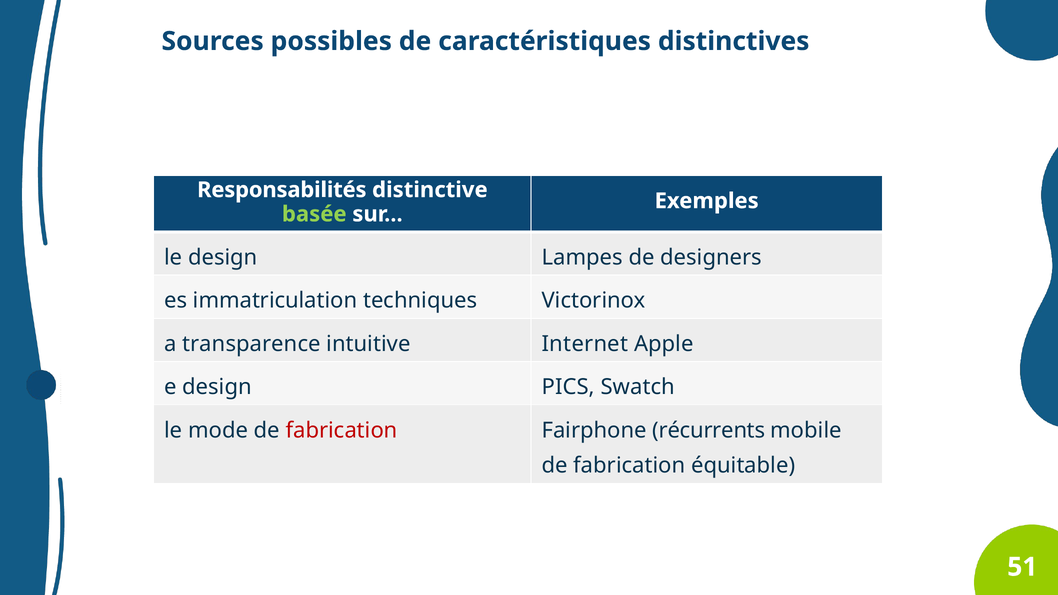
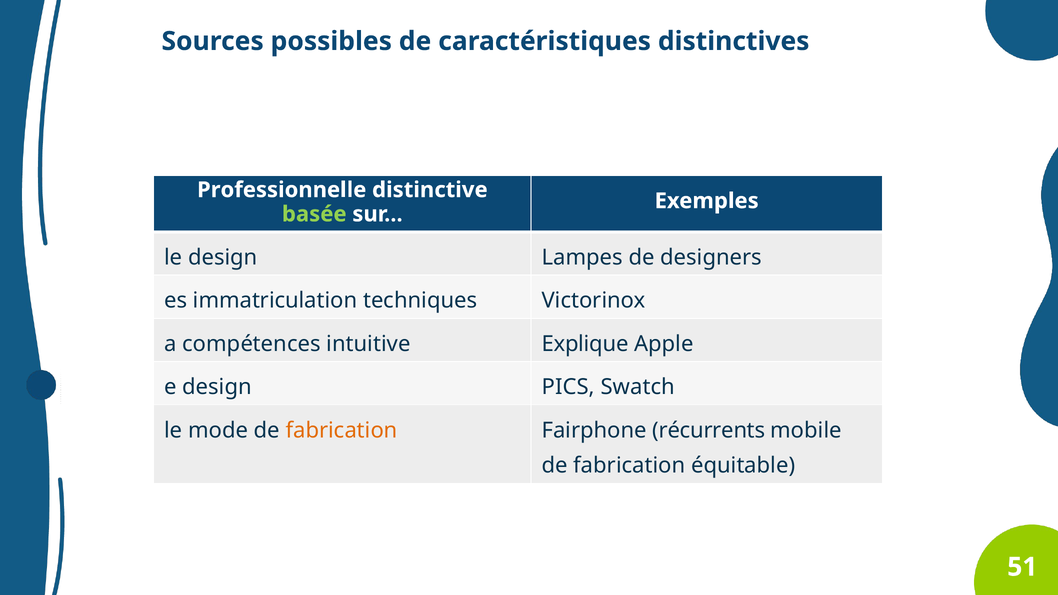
Responsabilités: Responsabilités -> Professionnelle (282, 190)
transparence: transparence -> compétences (251, 344)
Internet: Internet -> Explique (585, 344)
fabrication colour: red -> orange (342, 430)
